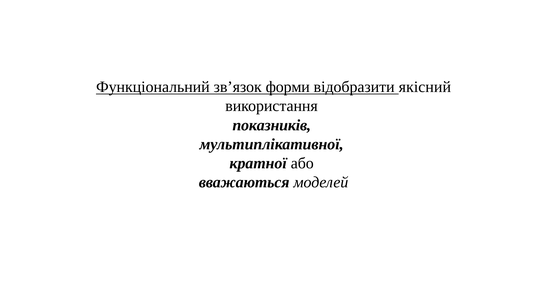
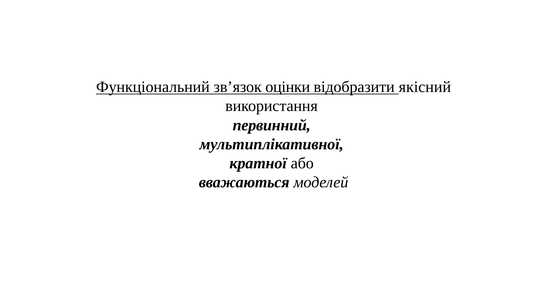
форми: форми -> оцінки (288, 87)
показників: показників -> первинний (272, 125)
